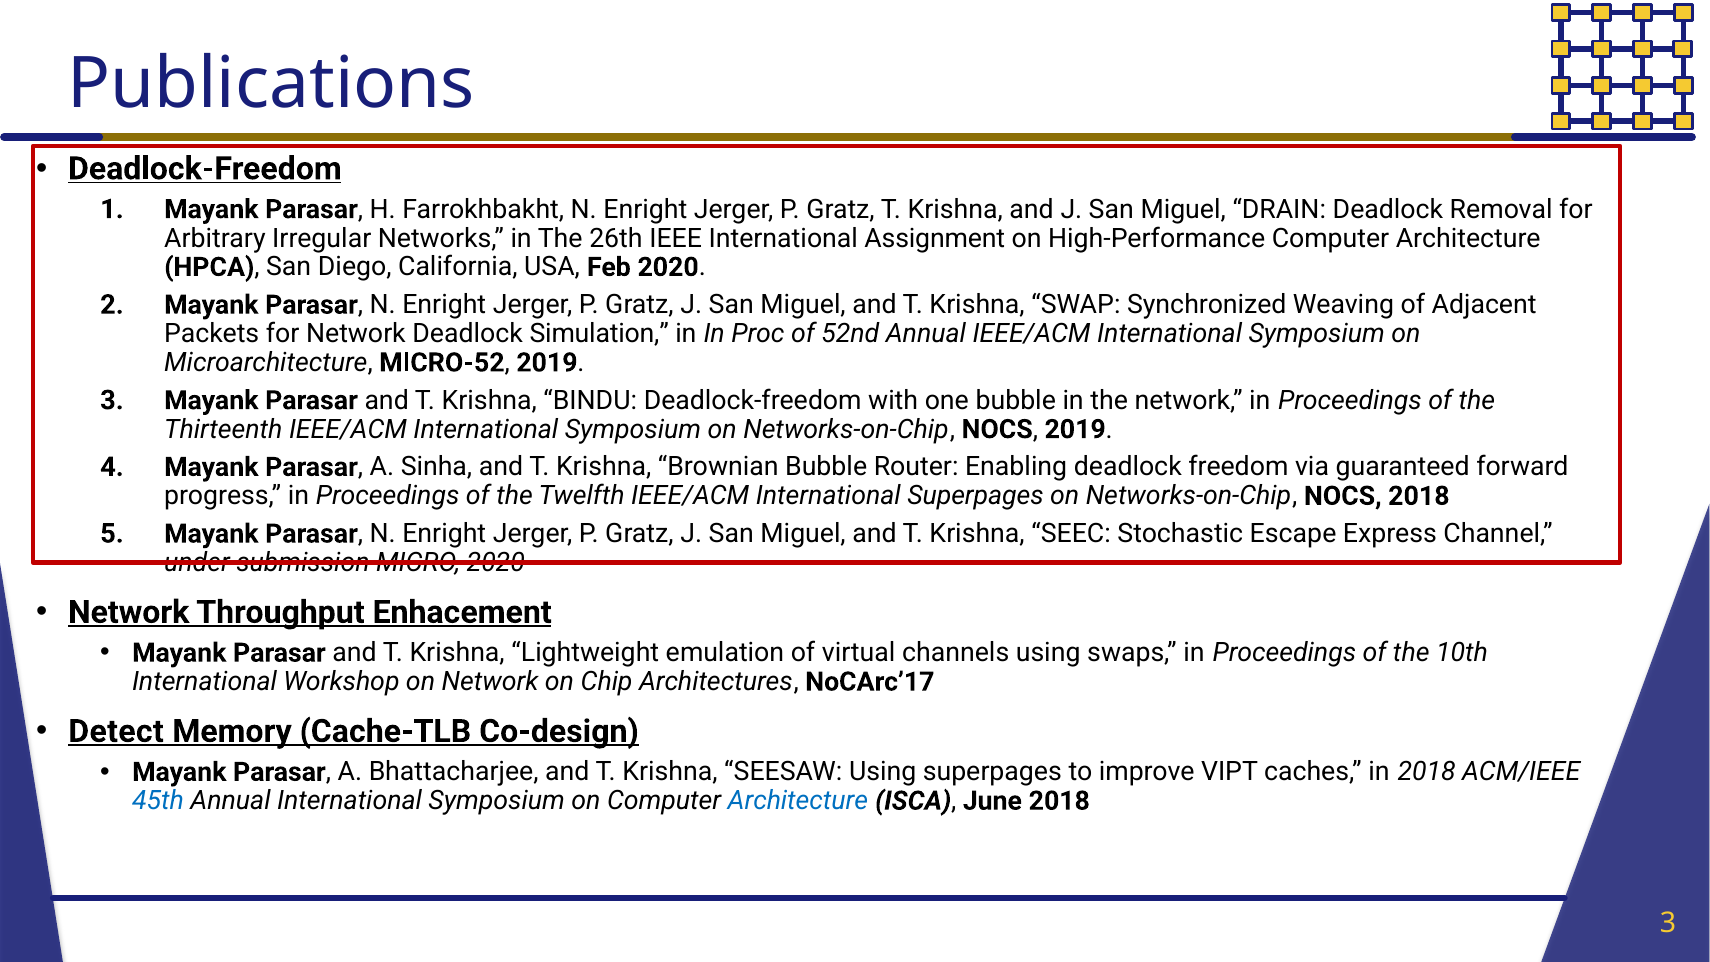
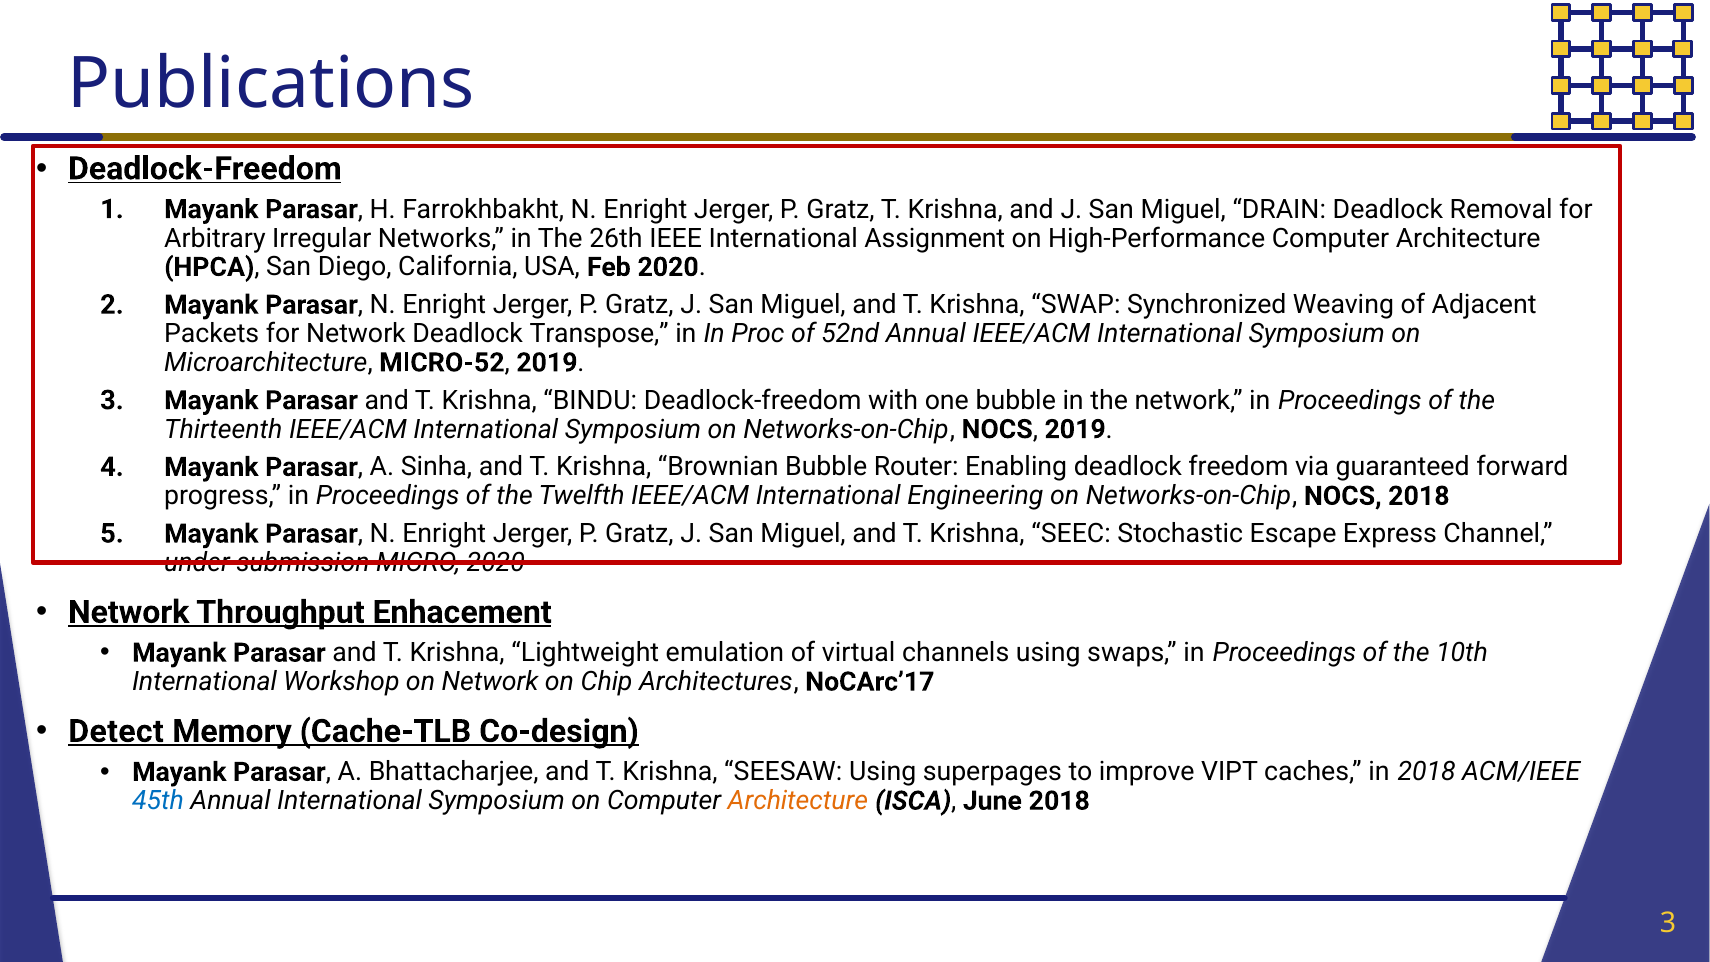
Simulation: Simulation -> Transpose (599, 334)
International Superpages: Superpages -> Engineering (975, 496)
Architecture colour: blue -> orange (798, 801)
